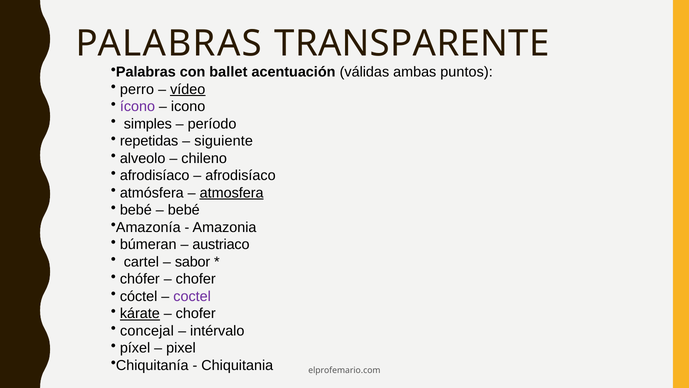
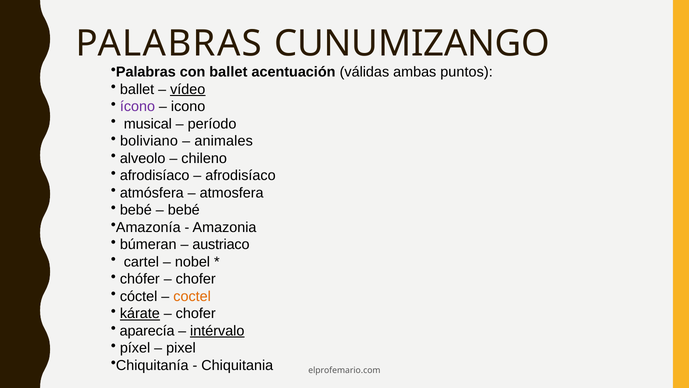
TRANSPARENTE: TRANSPARENTE -> CUNUMIZANGO (412, 44)
perro: perro -> ballet (137, 89)
simples: simples -> musical (148, 124)
repetidas: repetidas -> boliviano (149, 141)
siguiente: siguiente -> animales (224, 141)
atmosfera underline: present -> none (232, 193)
sabor: sabor -> nobel (192, 262)
coctel colour: purple -> orange (192, 296)
concejal: concejal -> aparecía (147, 331)
intérvalo underline: none -> present (217, 331)
